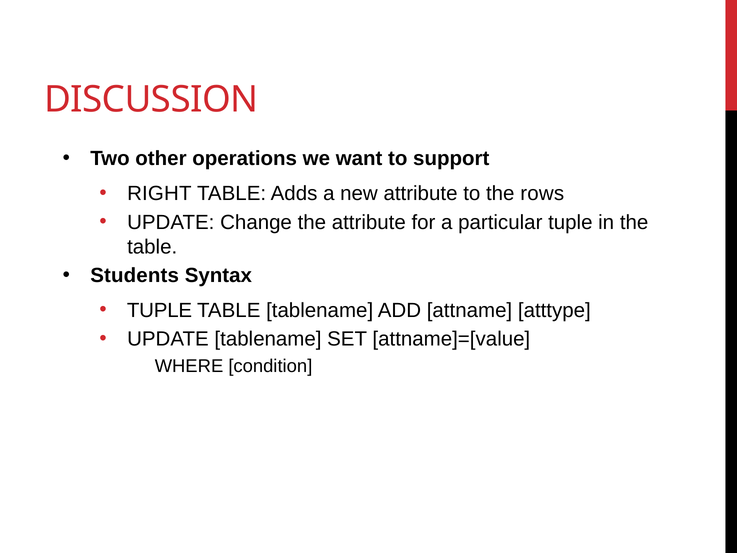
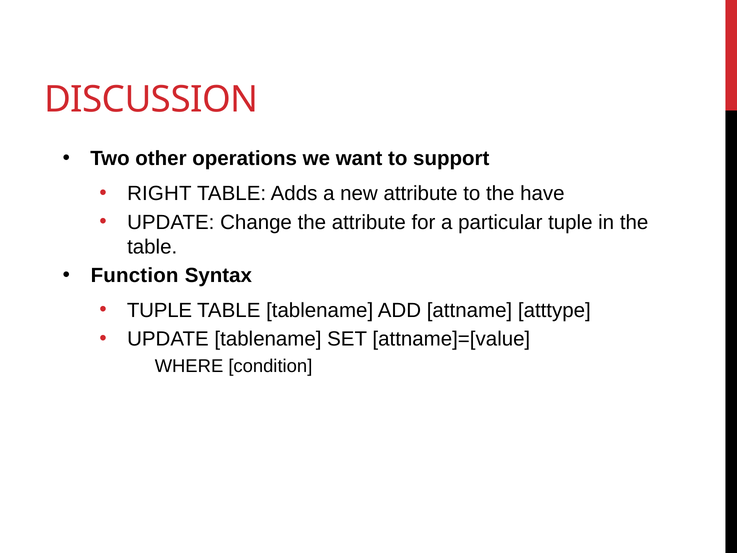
rows: rows -> have (542, 193)
Students: Students -> Function (135, 275)
